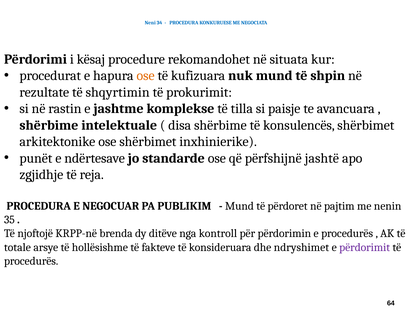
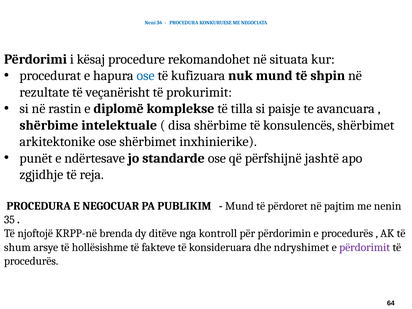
ose colour: orange -> blue (146, 76)
shqyrtimin: shqyrtimin -> veçanërisht (118, 92)
jashtme: jashtme -> diplomë (119, 109)
totale: totale -> shum (17, 247)
